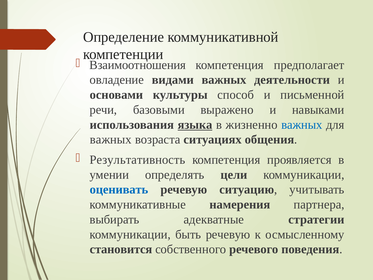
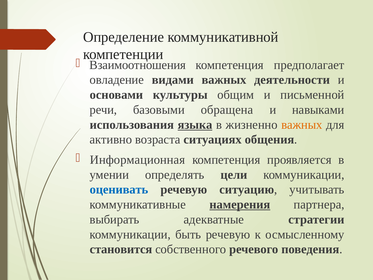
способ: способ -> общим (236, 95)
выражено: выражено -> обращена (227, 110)
важных colour: blue -> orange (302, 125)
важных: важных -> активно (111, 139)
Результативность: Результативность -> Информационная (137, 160)
намерения underline: none -> present (240, 204)
